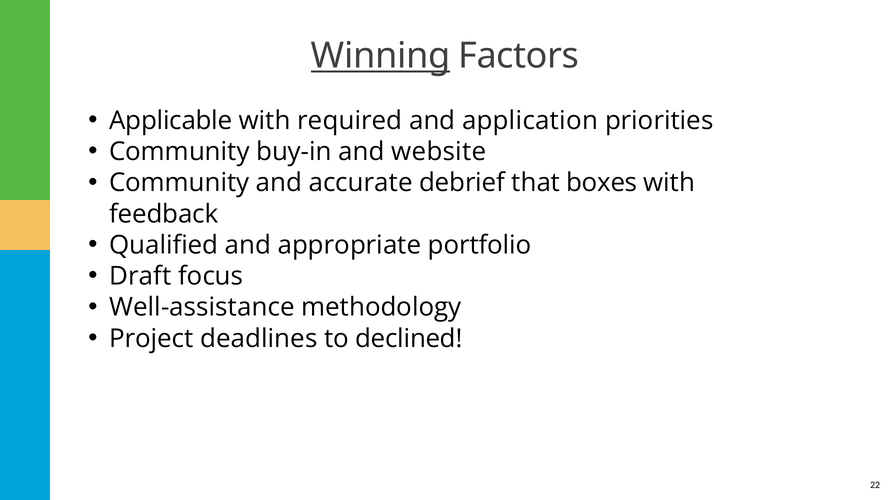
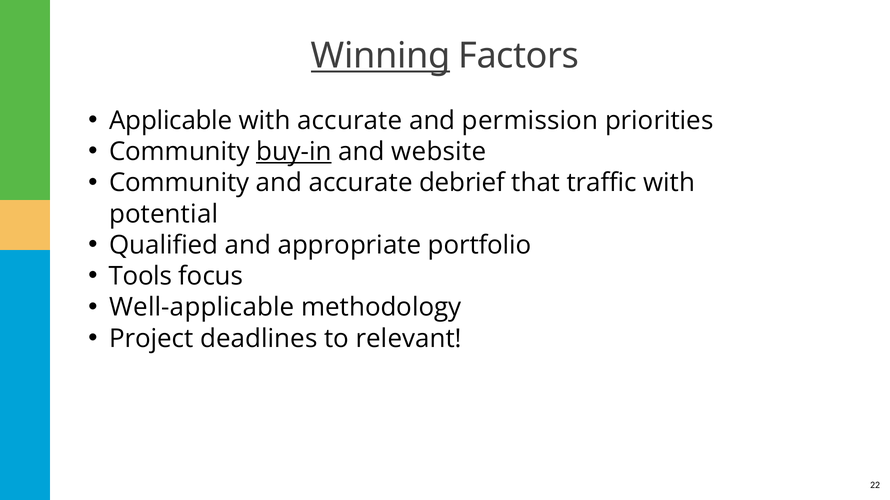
with required: required -> accurate (350, 121)
application: application -> permission (530, 121)
buy-in underline: none -> present (294, 152)
boxes: boxes -> traffic (602, 183)
feedback: feedback -> potential (164, 214)
Draft: Draft -> Tools (140, 277)
Well-assistance: Well-assistance -> Well-applicable (202, 308)
declined: declined -> relevant (409, 339)
